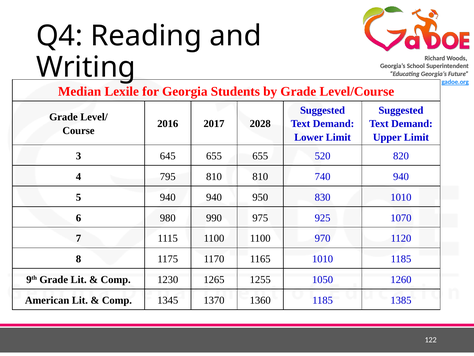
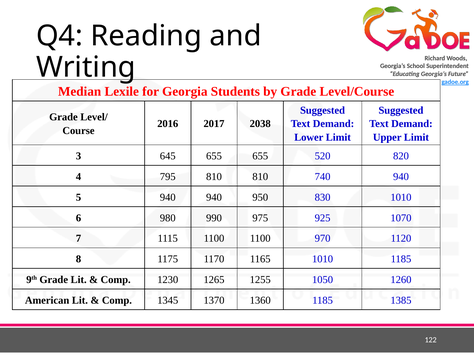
2028: 2028 -> 2038 (260, 124)
